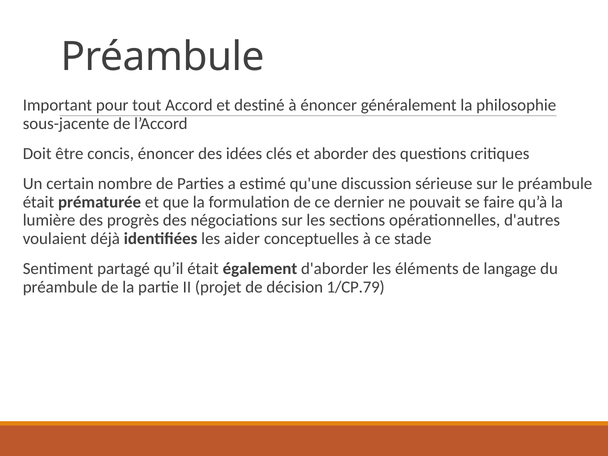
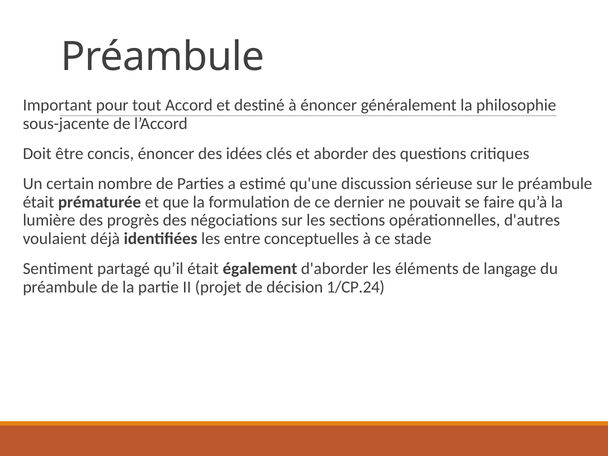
aider: aider -> entre (242, 239)
1/CP.79: 1/CP.79 -> 1/CP.24 (356, 287)
